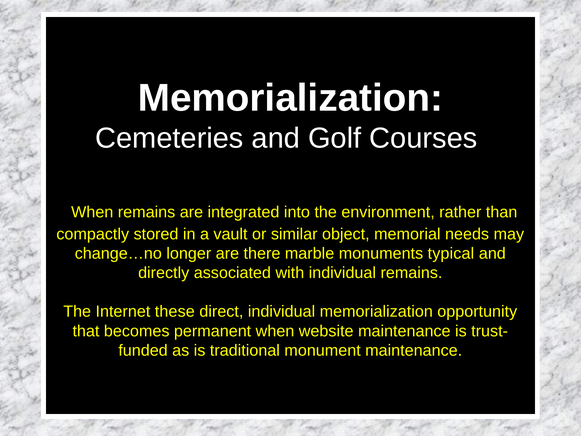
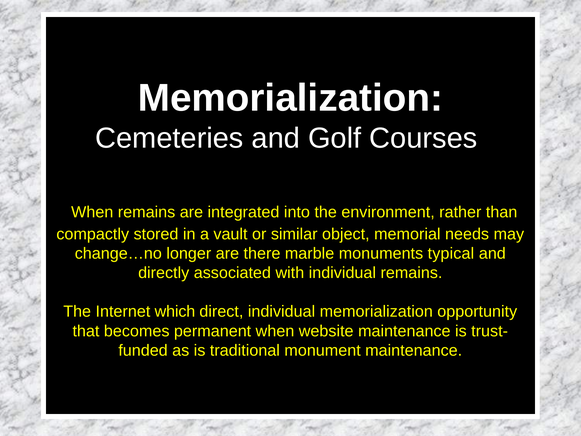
these: these -> which (175, 311)
